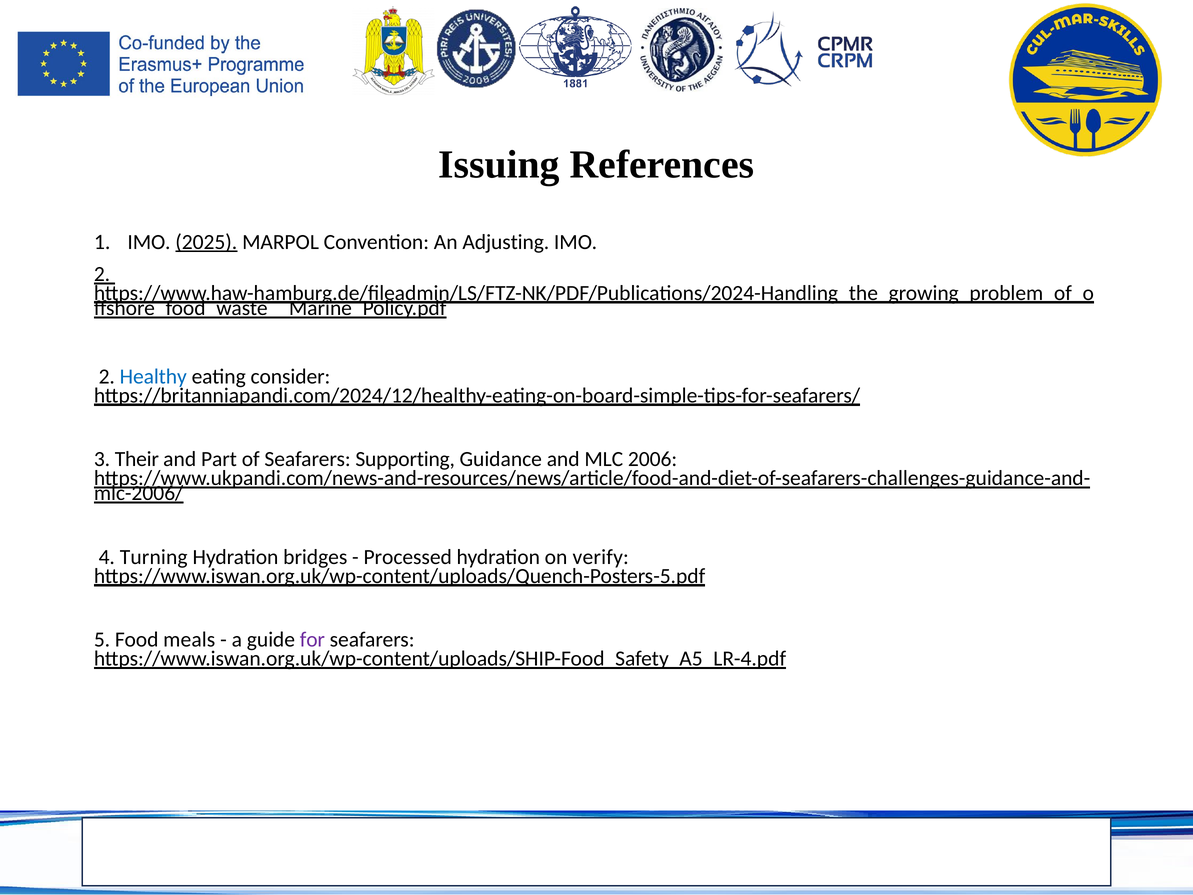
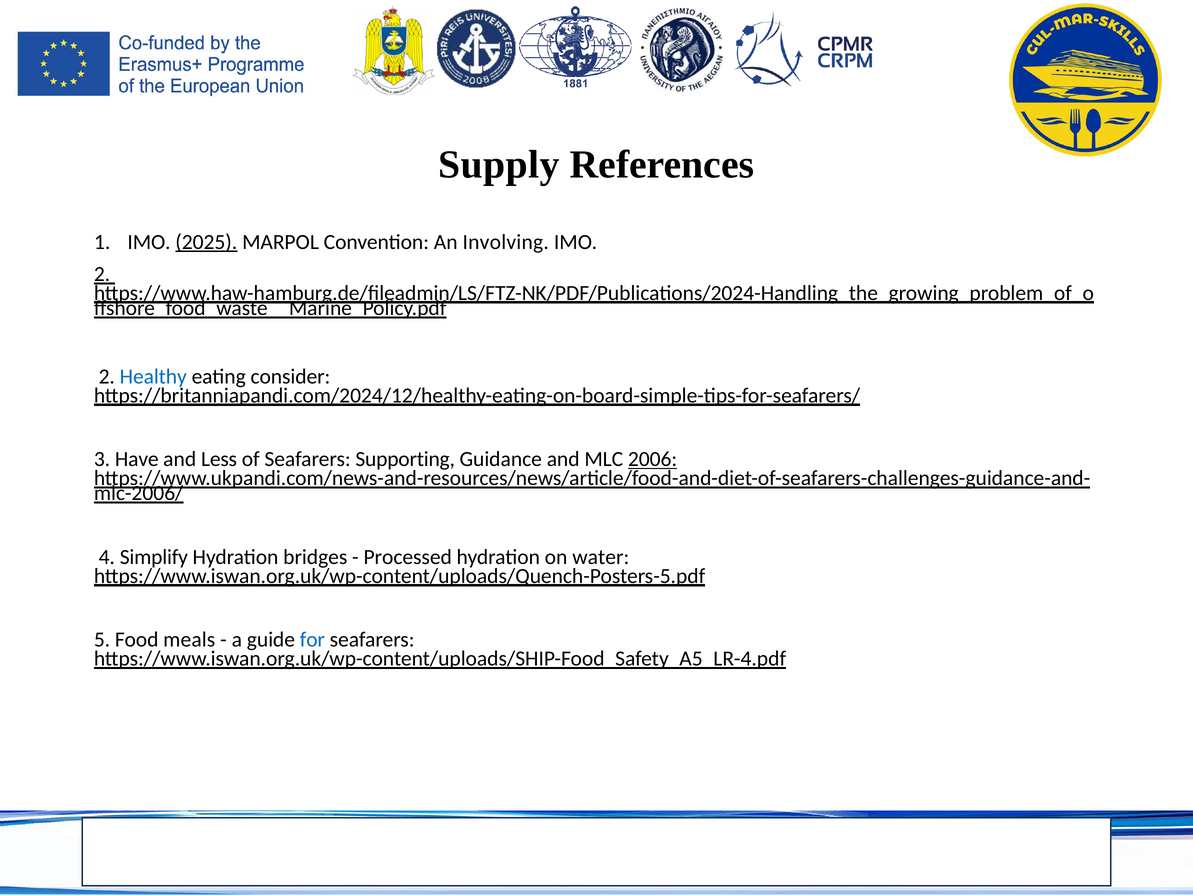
Issuing: Issuing -> Supply (499, 164)
Adjusting: Adjusting -> Involving (506, 242)
Their: Their -> Have (137, 459)
Part: Part -> Less (219, 459)
2006 underline: none -> present (653, 459)
Turning: Turning -> Simplify (154, 557)
verify: verify -> water (601, 557)
for colour: purple -> blue (312, 640)
